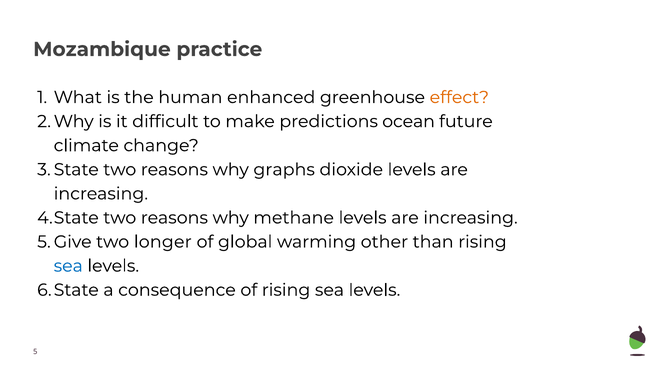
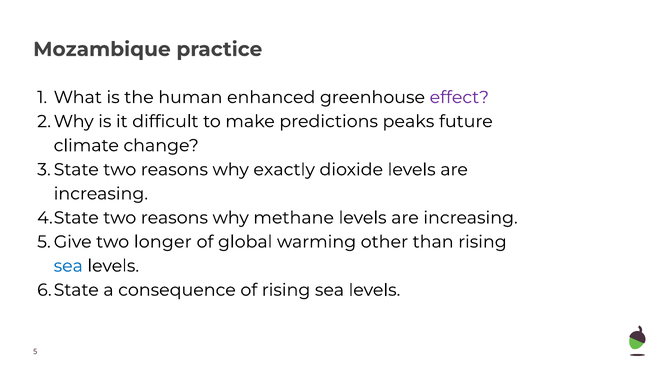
effect colour: orange -> purple (459, 97)
ocean: ocean -> peaks (408, 121)
graphs: graphs -> exactly (284, 169)
